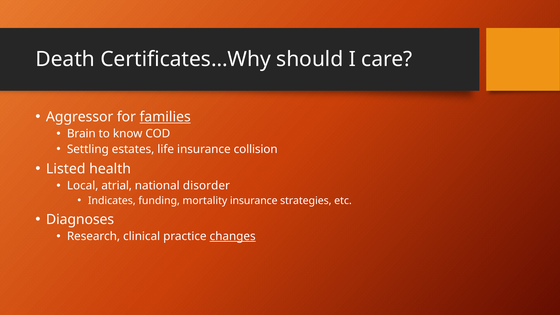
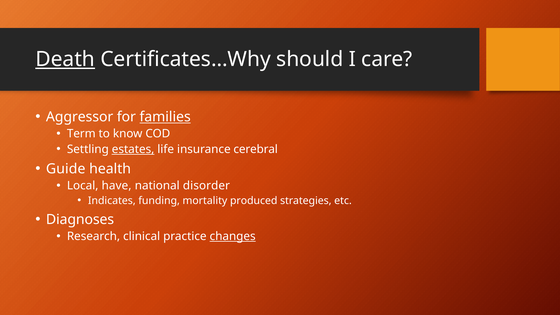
Death underline: none -> present (65, 59)
Brain: Brain -> Term (81, 134)
estates underline: none -> present (133, 149)
collision: collision -> cerebral (256, 149)
Listed: Listed -> Guide (66, 169)
atrial: atrial -> have (117, 186)
mortality insurance: insurance -> produced (254, 201)
